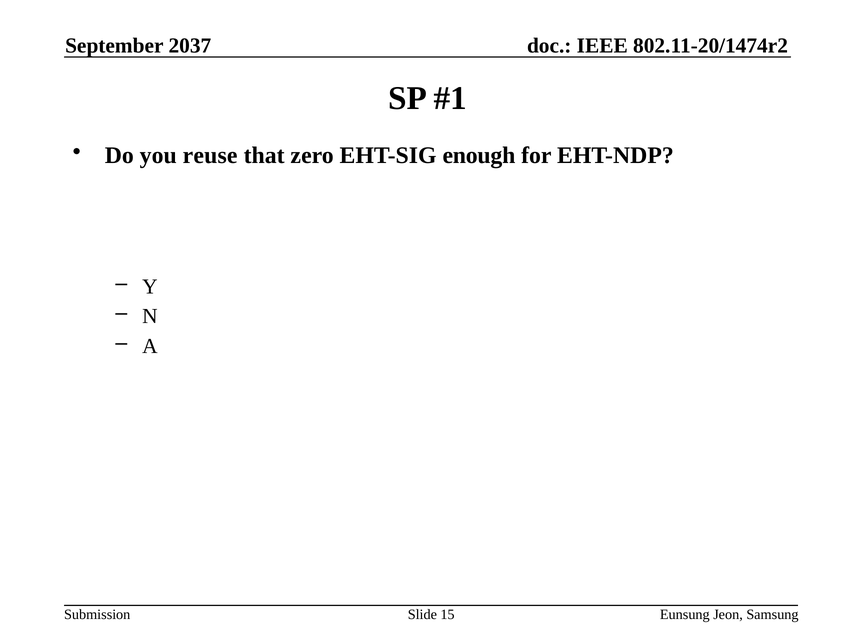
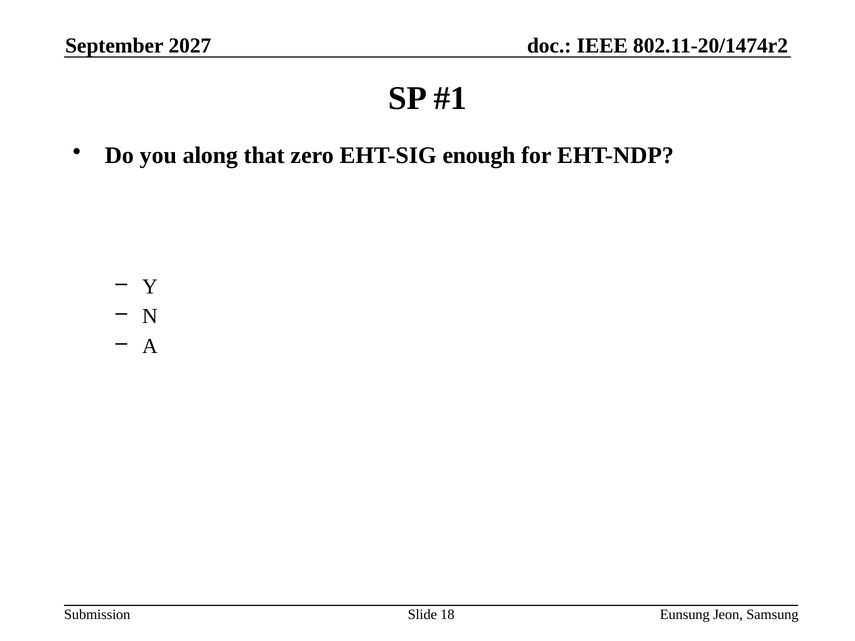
2037: 2037 -> 2027 (190, 46)
reuse: reuse -> along (210, 156)
15: 15 -> 18 (448, 615)
